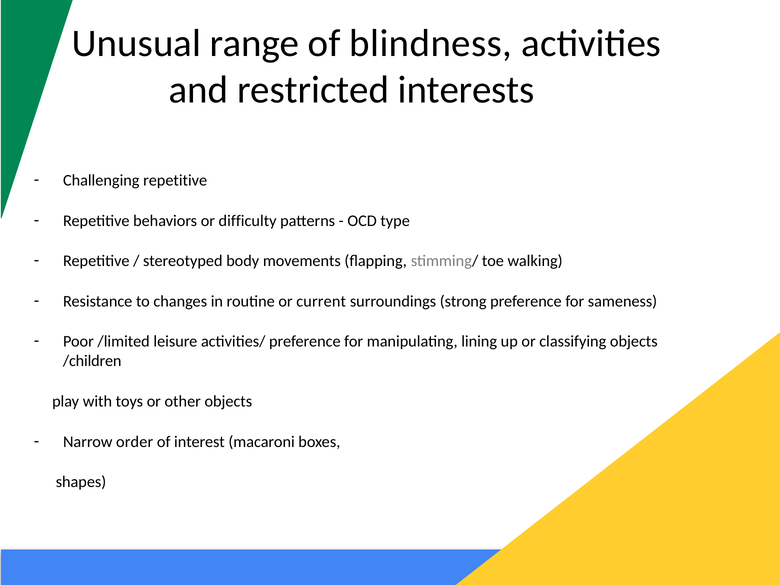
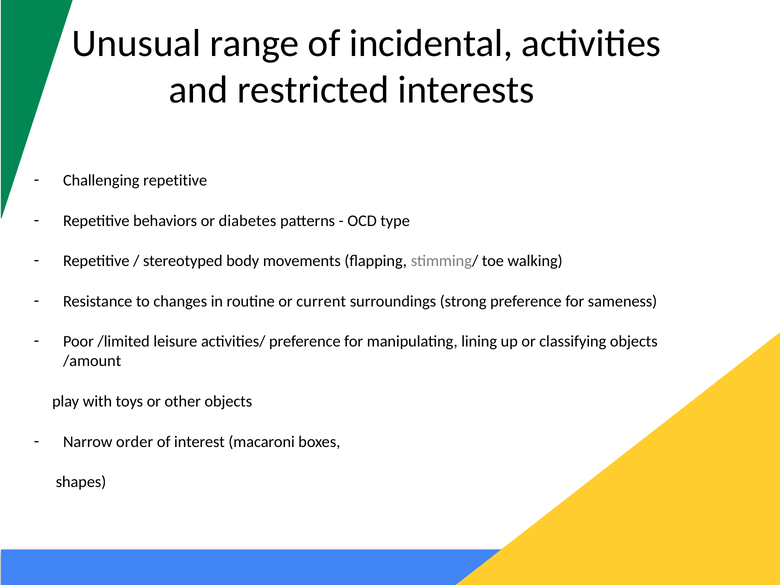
blindness: blindness -> incidental (431, 43)
difficulty: difficulty -> diabetes (248, 221)
/children: /children -> /amount (92, 361)
